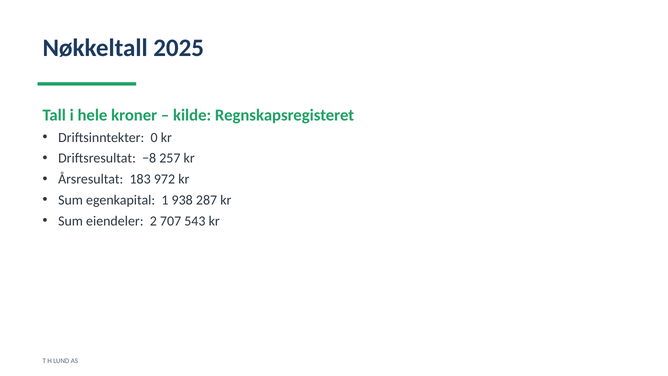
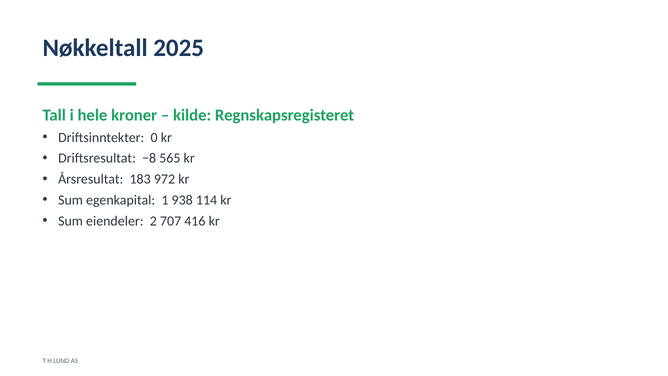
257: 257 -> 565 (170, 158)
287: 287 -> 114 (207, 200)
543: 543 -> 416 (195, 221)
